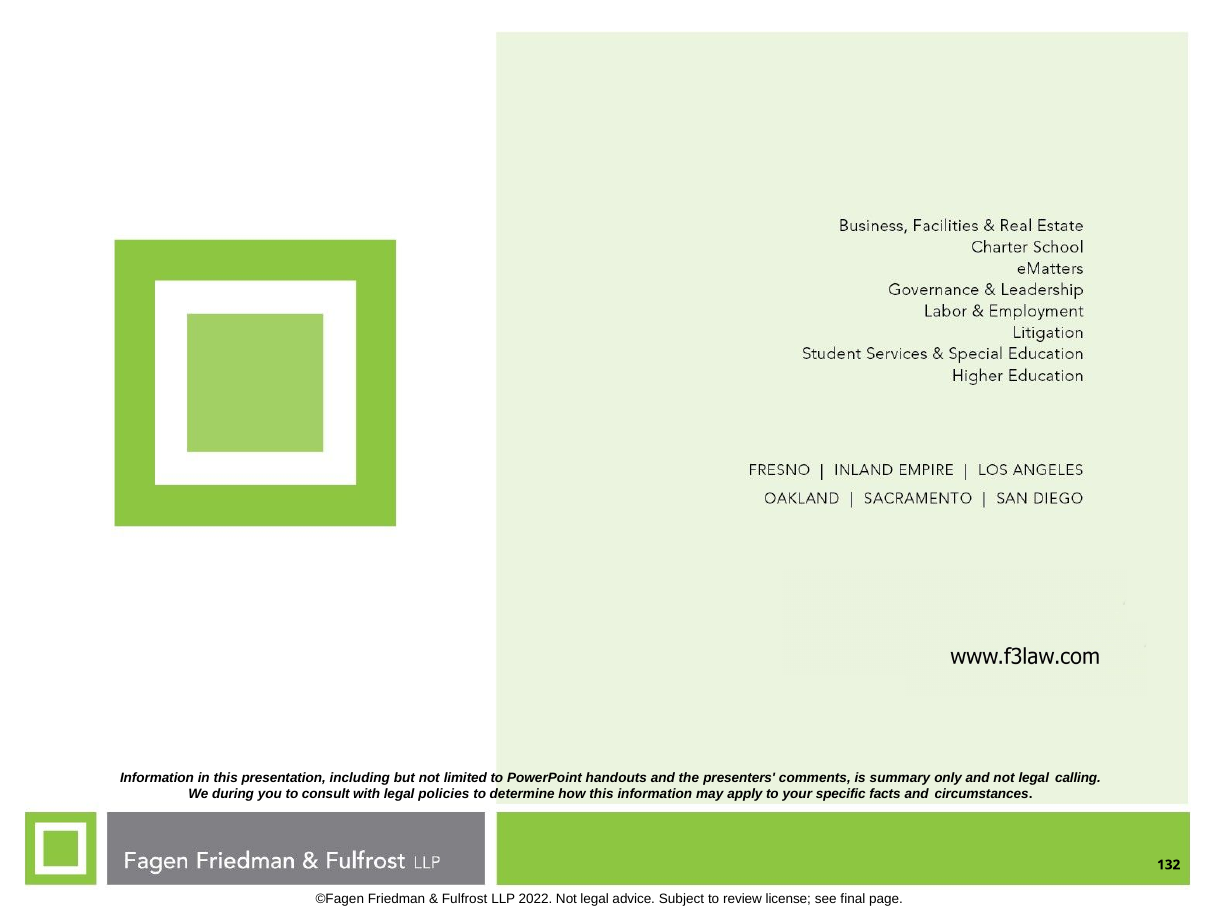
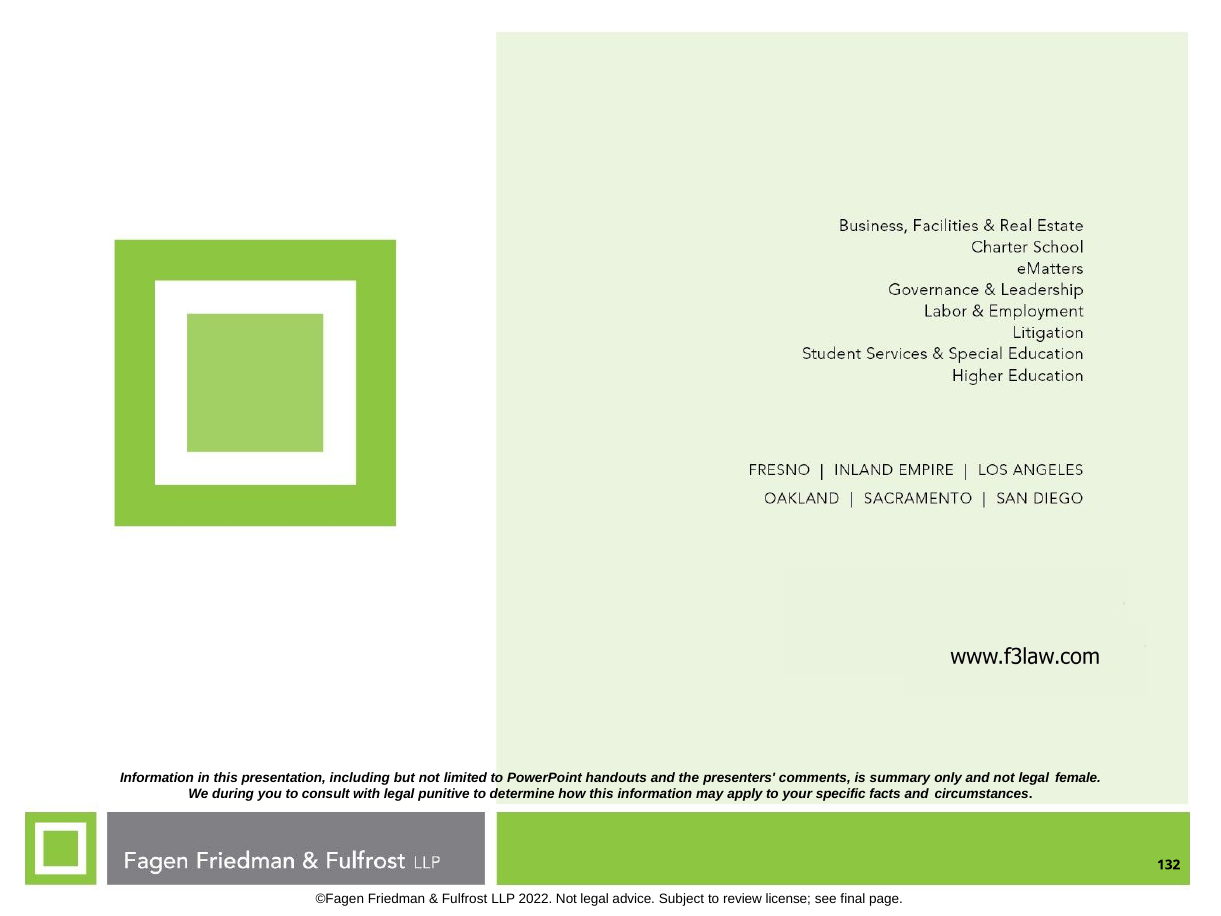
calling: calling -> female (1078, 778)
policies: policies -> punitive (444, 794)
